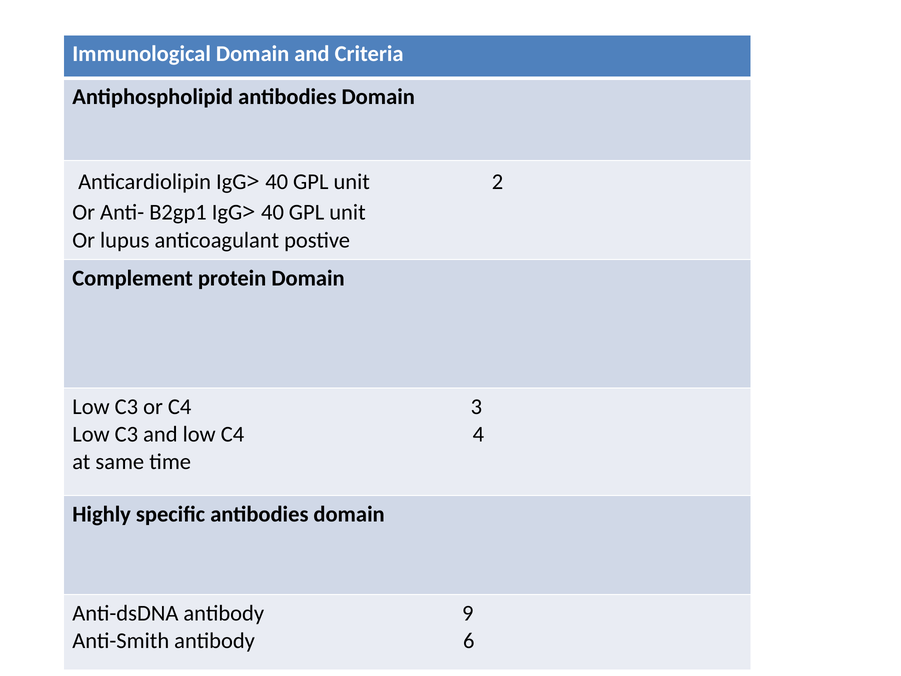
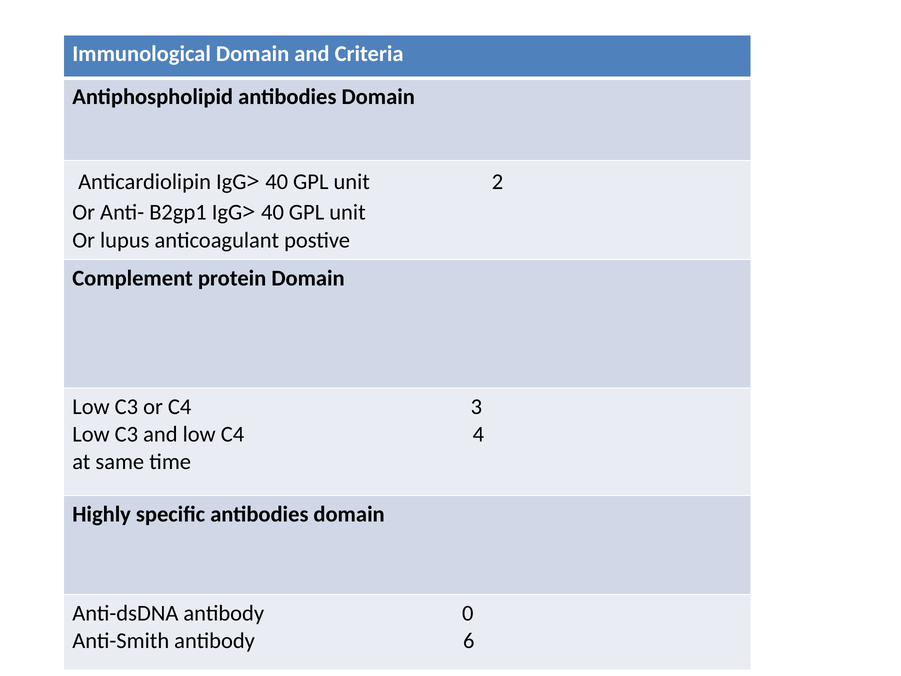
9: 9 -> 0 (468, 613)
